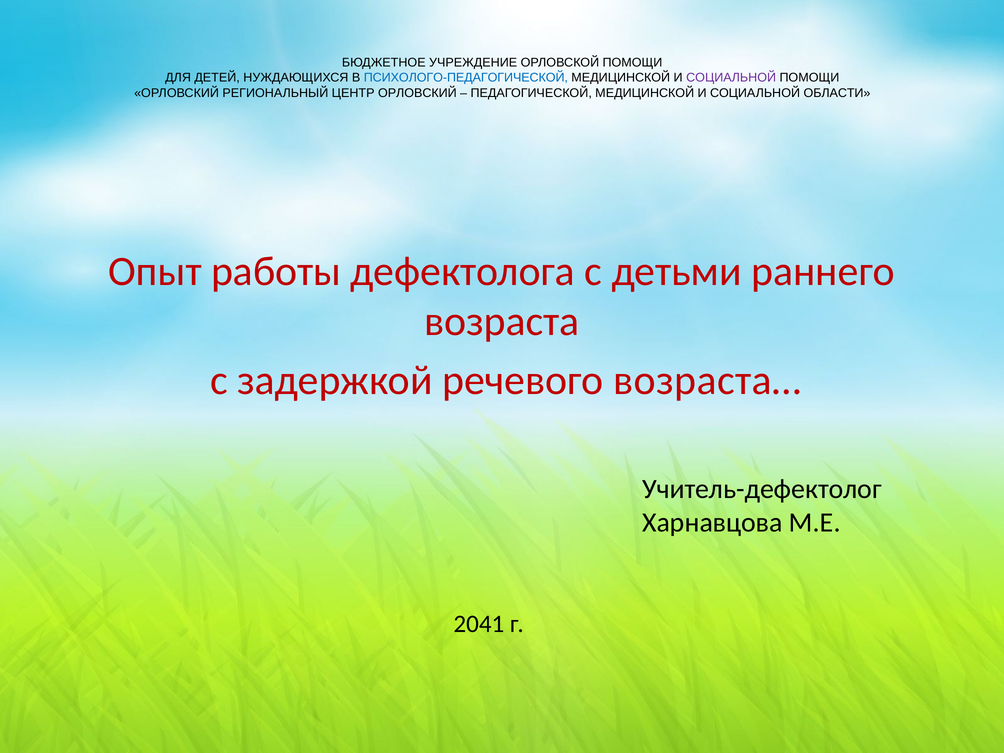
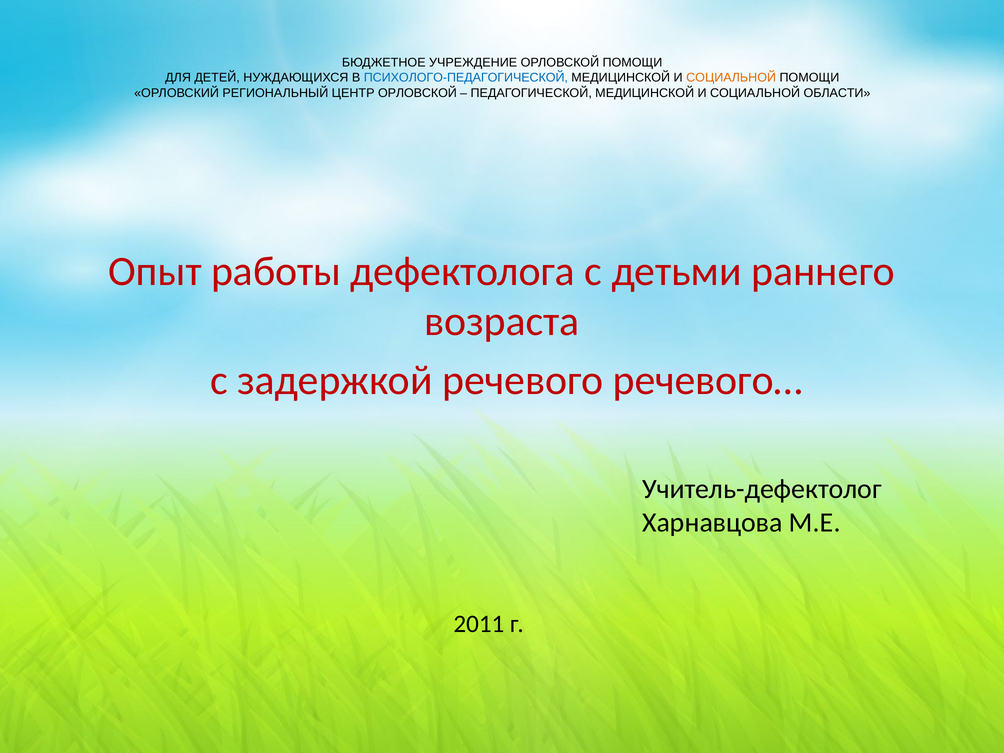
СОЦИАЛЬНОЙ colour: purple -> orange (731, 78)
ЦЕНТР ОРЛОВСКИЙ: ОРЛОВСКИЙ -> ОРЛОВСКОЙ (417, 93)
возраста…: возраста… -> речевого… (708, 381)
2041: 2041 -> 2011 (479, 624)
